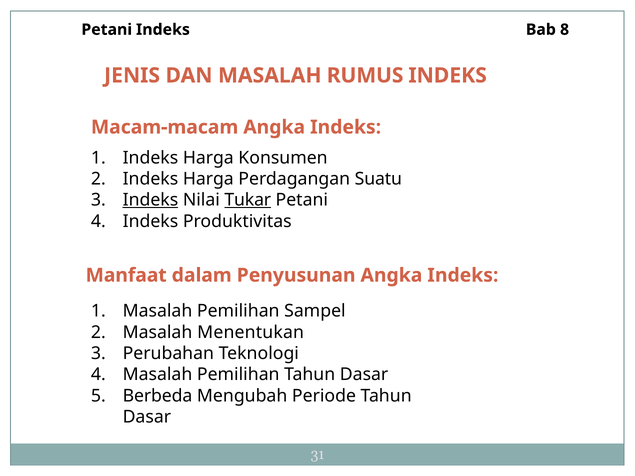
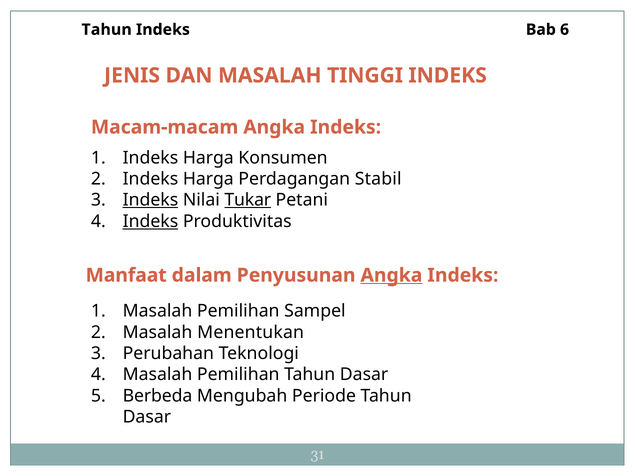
Petani: Petani -> Tahun (107, 30)
8: 8 -> 6 (565, 30)
RUMUS: RUMUS -> TINGGI (365, 75)
Suatu: Suatu -> Stabil (378, 179)
Indeks underline: none -> present (150, 221)
Angka underline: none -> present (391, 275)
